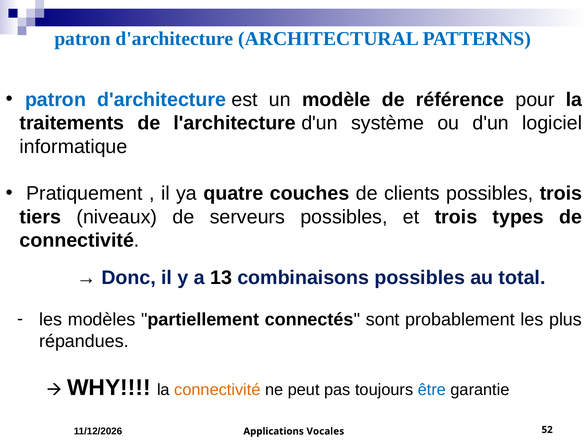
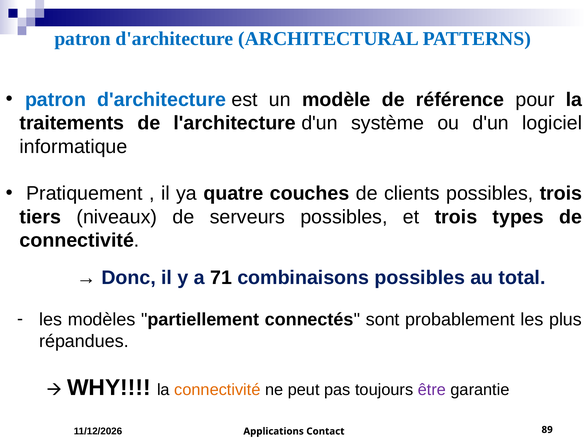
13: 13 -> 71 (221, 278)
être colour: blue -> purple (432, 390)
52: 52 -> 89 (547, 430)
Vocales: Vocales -> Contact (325, 431)
